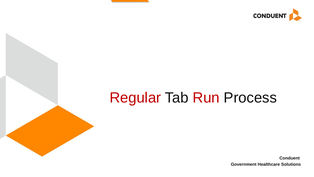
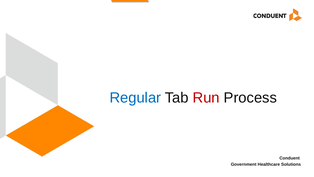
Regular colour: red -> blue (135, 98)
